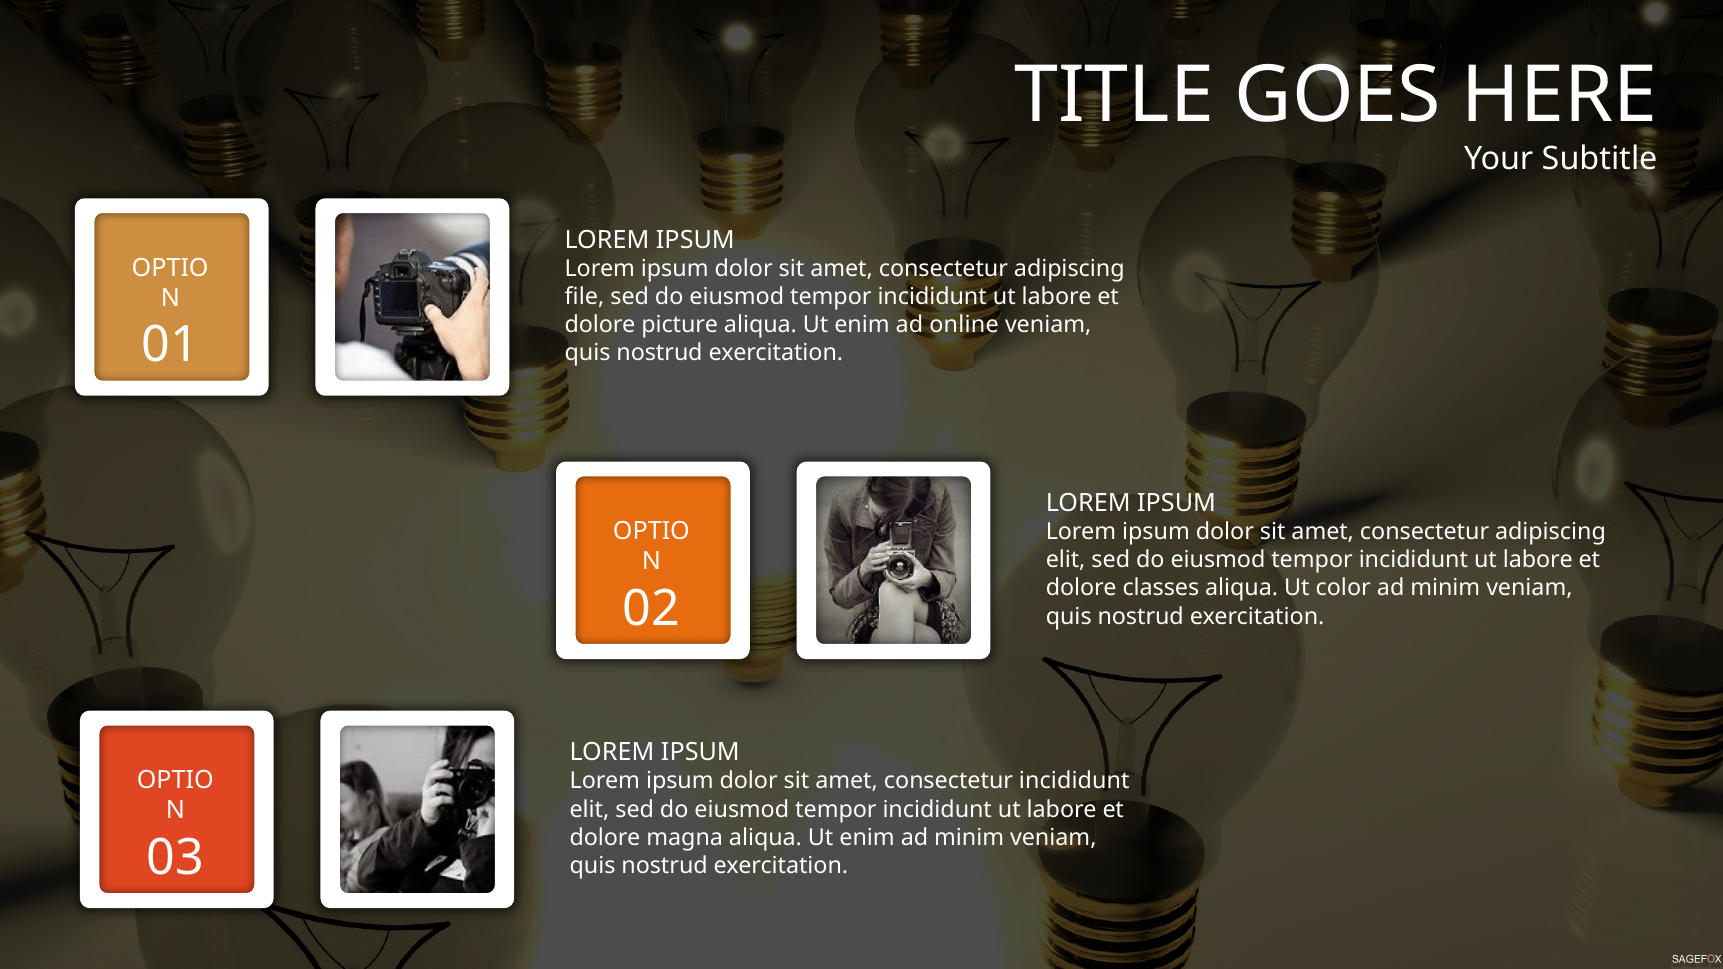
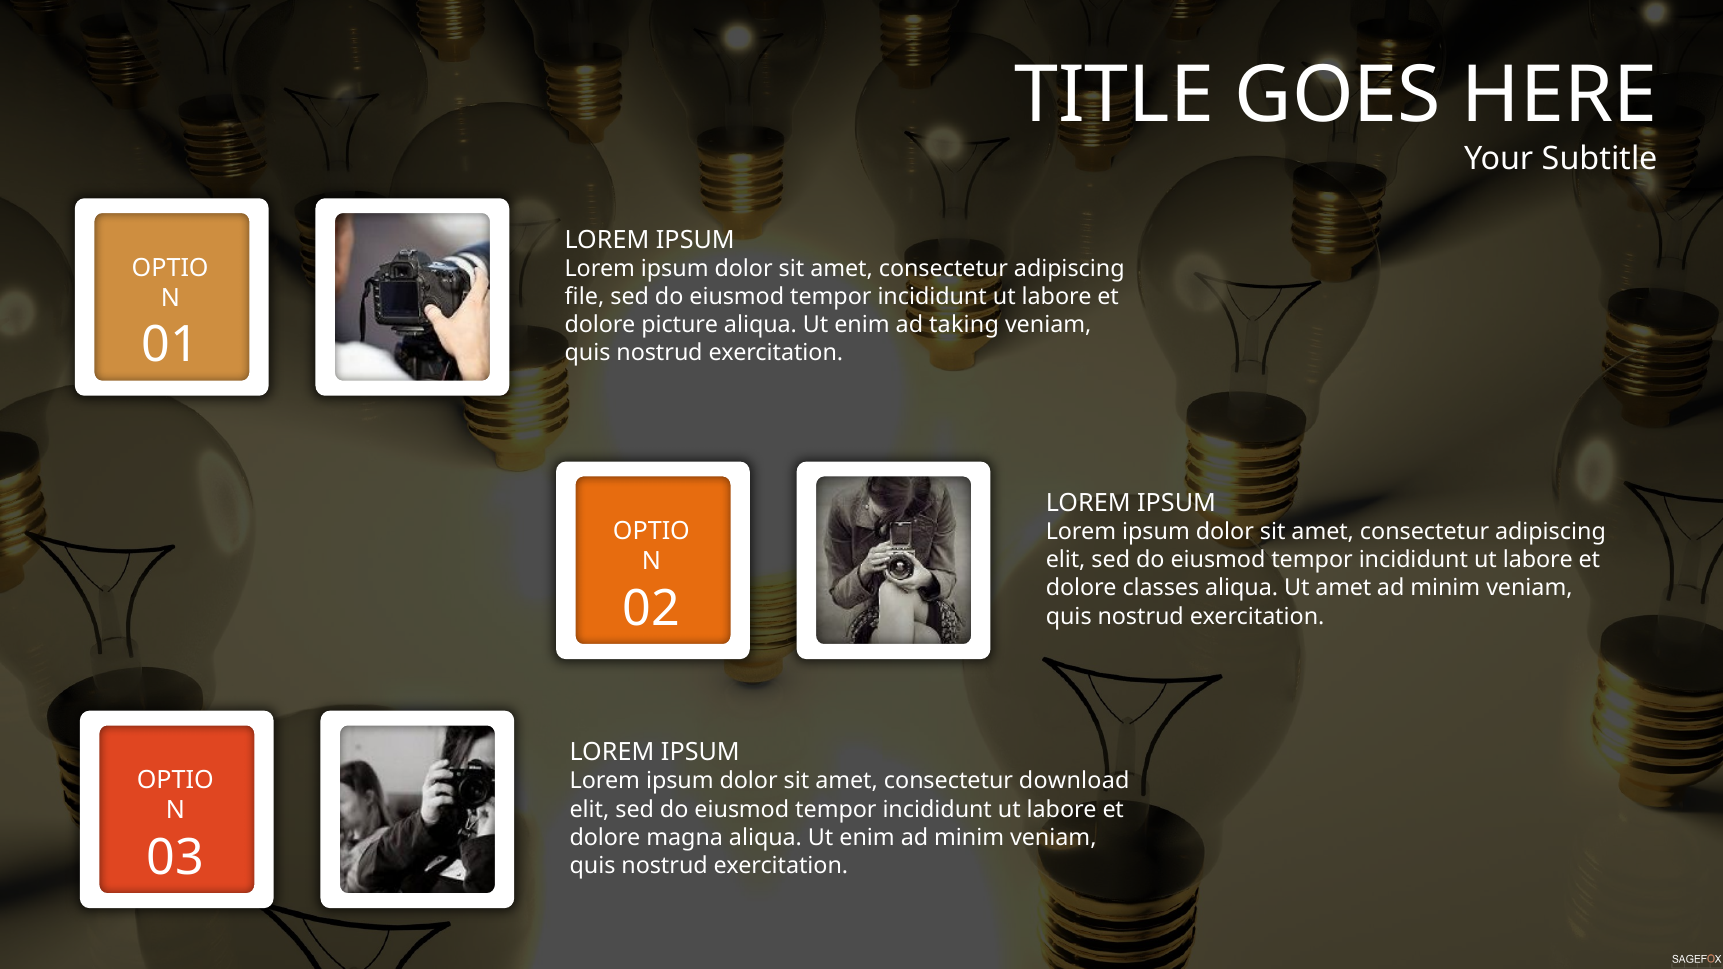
online: online -> taking (964, 325)
Ut color: color -> amet (1343, 588)
consectetur incididunt: incididunt -> download (1074, 781)
